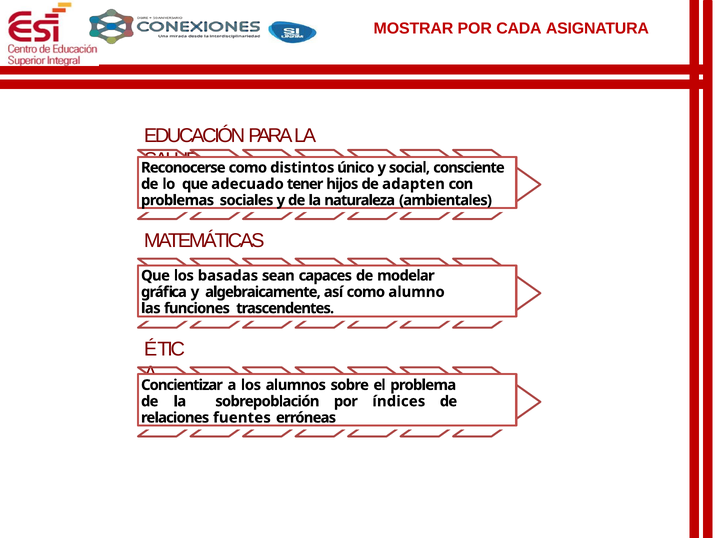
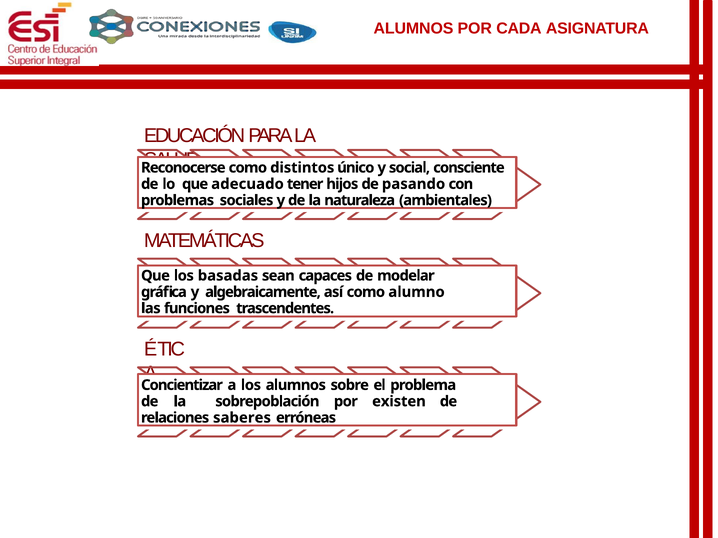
MOSTRAR: MOSTRAR -> ALUMNOS (413, 28)
adapten: adapten -> pasando (414, 184)
índices: índices -> existen (399, 402)
fuentes: fuentes -> saberes (242, 418)
